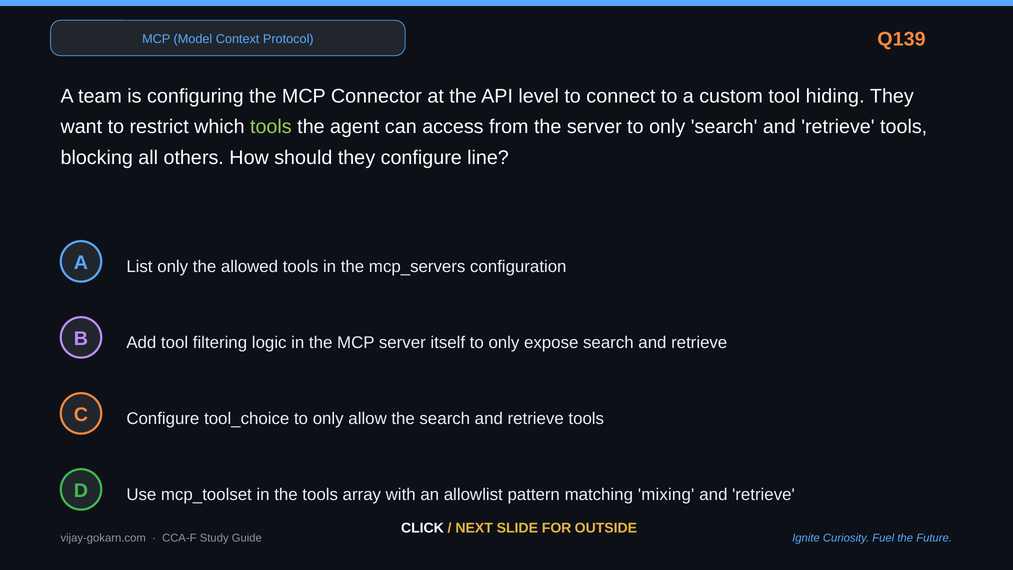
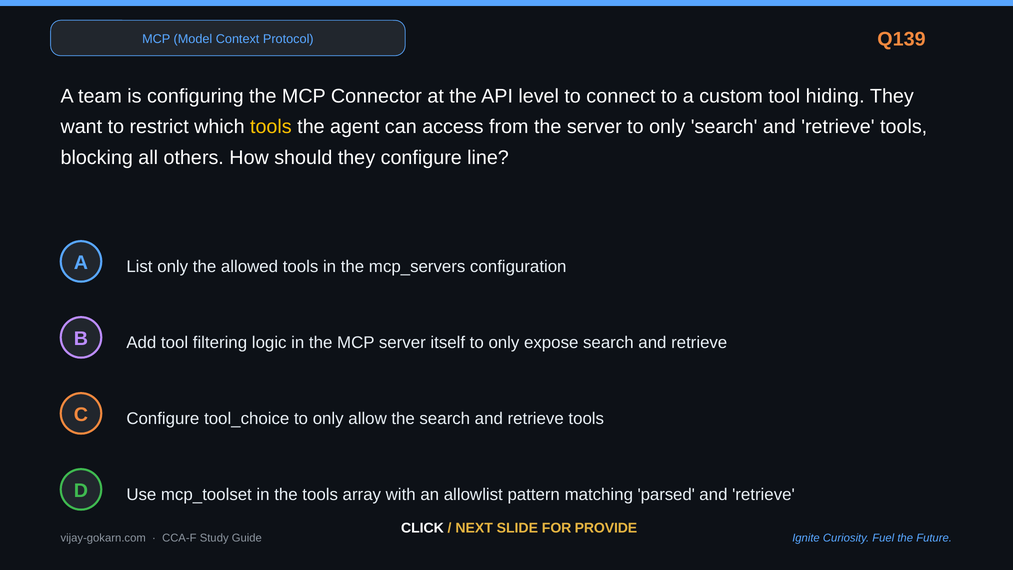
tools colour: light green -> yellow (271, 127)
mixing: mixing -> parsed (666, 494)
OUTSIDE: OUTSIDE -> PROVIDE (606, 528)
